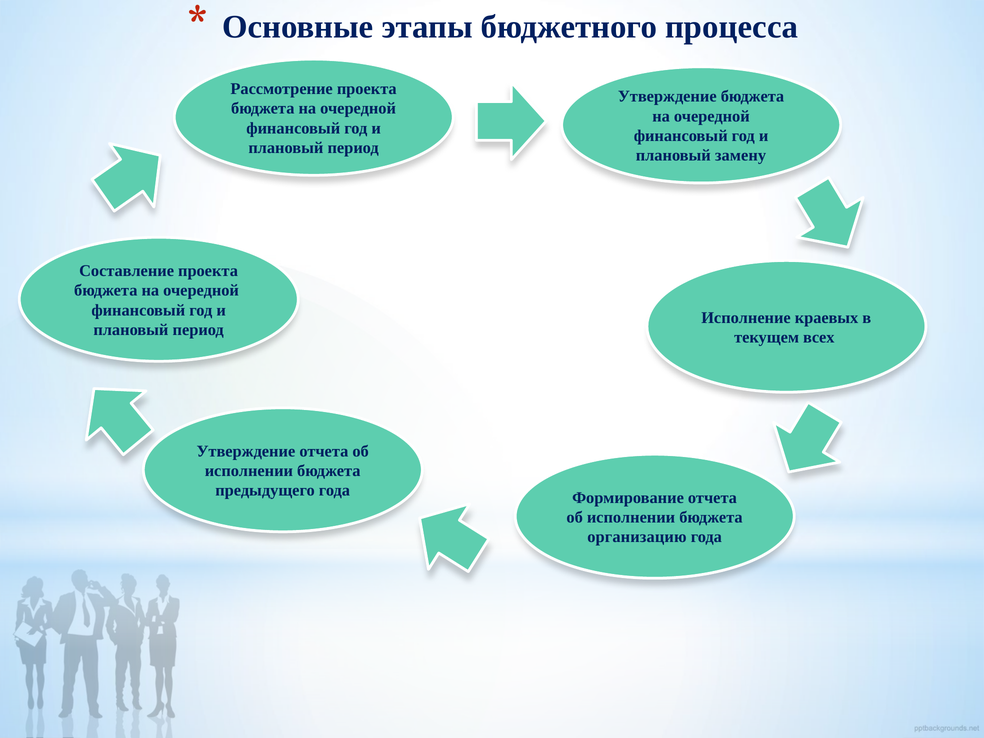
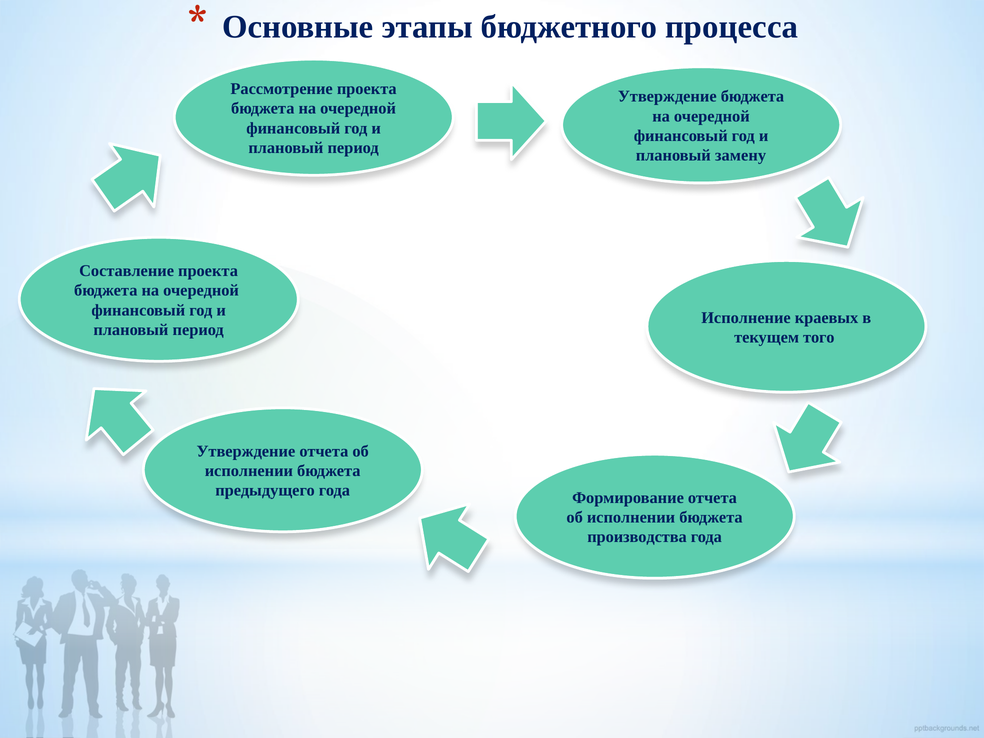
всех: всех -> того (819, 337)
организацию: организацию -> производства (637, 537)
